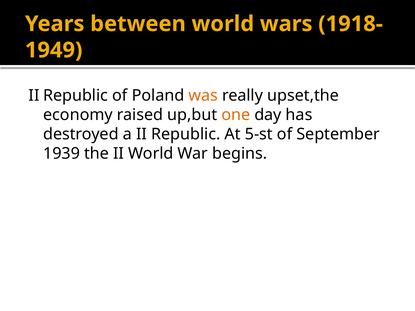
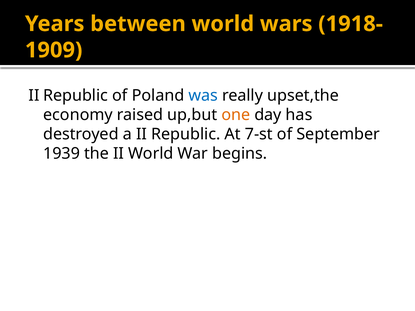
1949: 1949 -> 1909 (54, 50)
was colour: orange -> blue (203, 95)
5-st: 5-st -> 7-st (259, 134)
